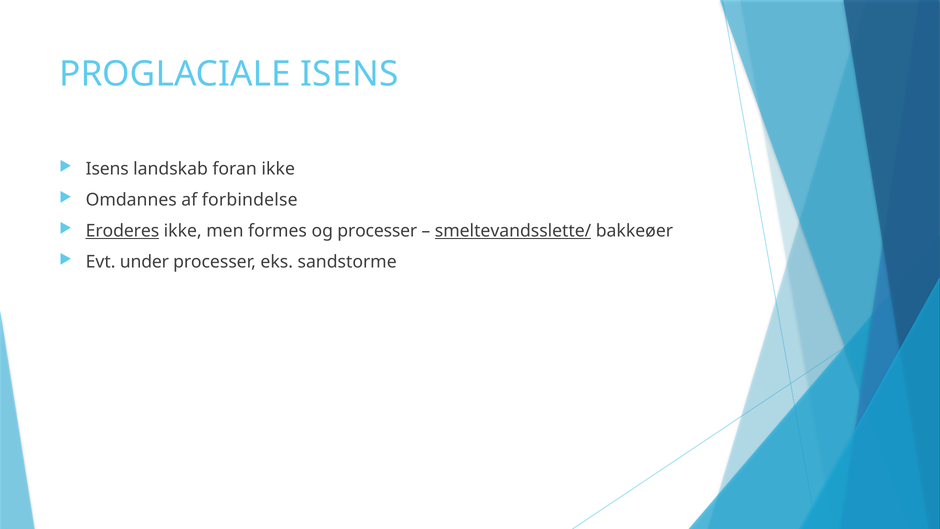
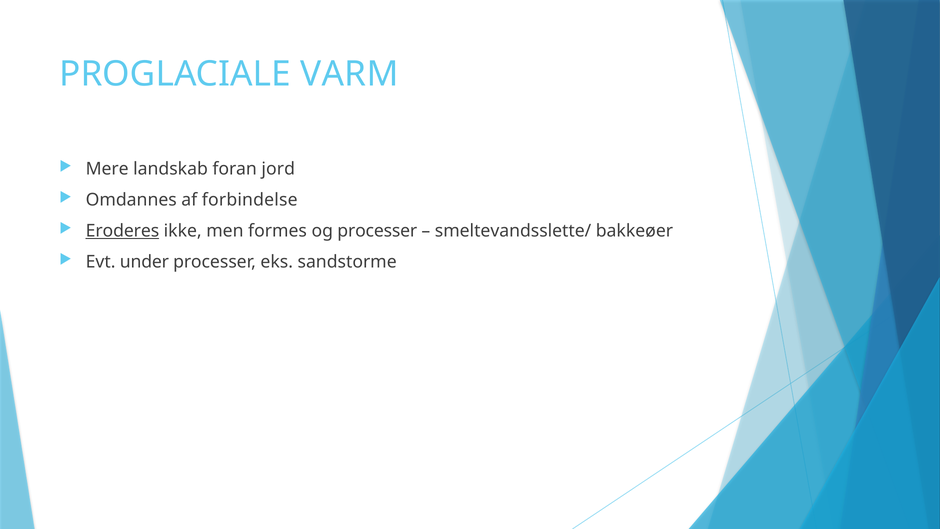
PROGLACIALE ISENS: ISENS -> VARM (349, 74)
Isens: Isens -> Mere (107, 169)
foran ikke: ikke -> jord (278, 169)
smeltevandsslette/ underline: present -> none (513, 231)
